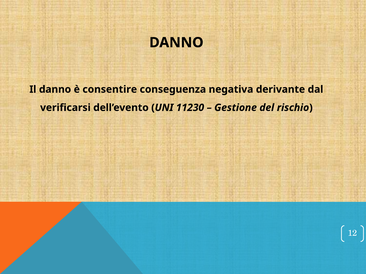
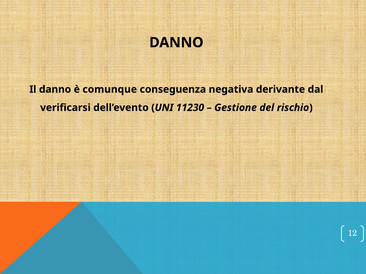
consentire: consentire -> comunque (110, 90)
